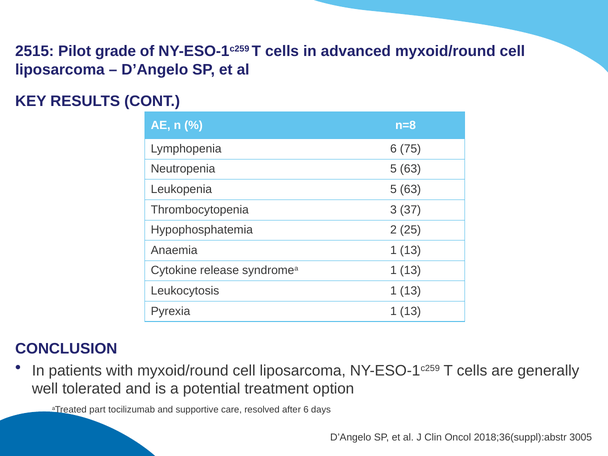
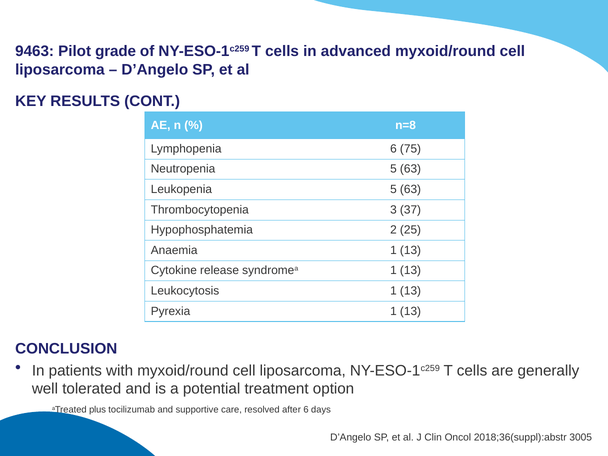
2515: 2515 -> 9463 (35, 51)
part: part -> plus (98, 410)
